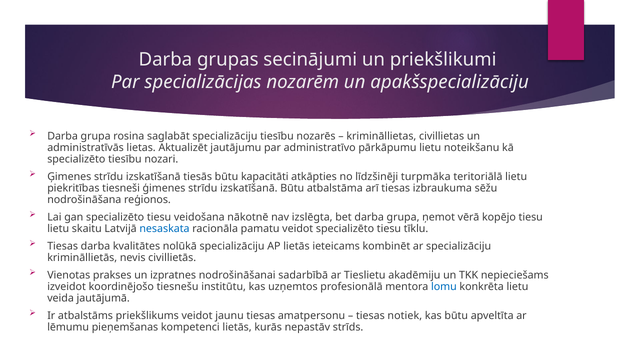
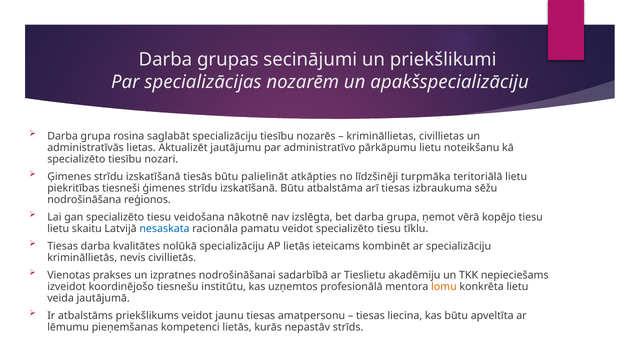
kapacitāti: kapacitāti -> palielināt (265, 177)
lomu colour: blue -> orange (444, 287)
notiek: notiek -> liecina (405, 316)
